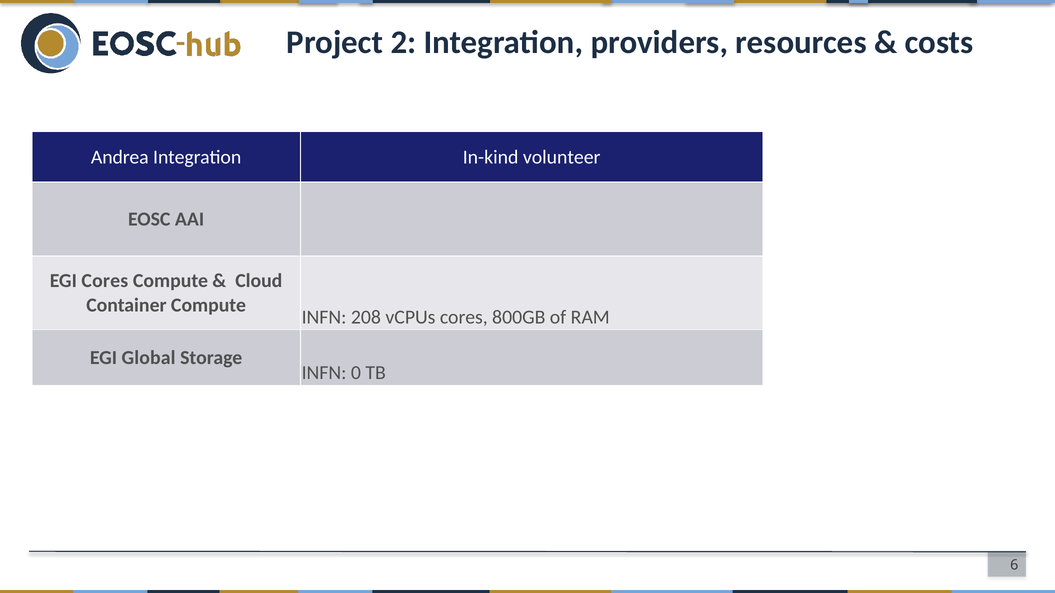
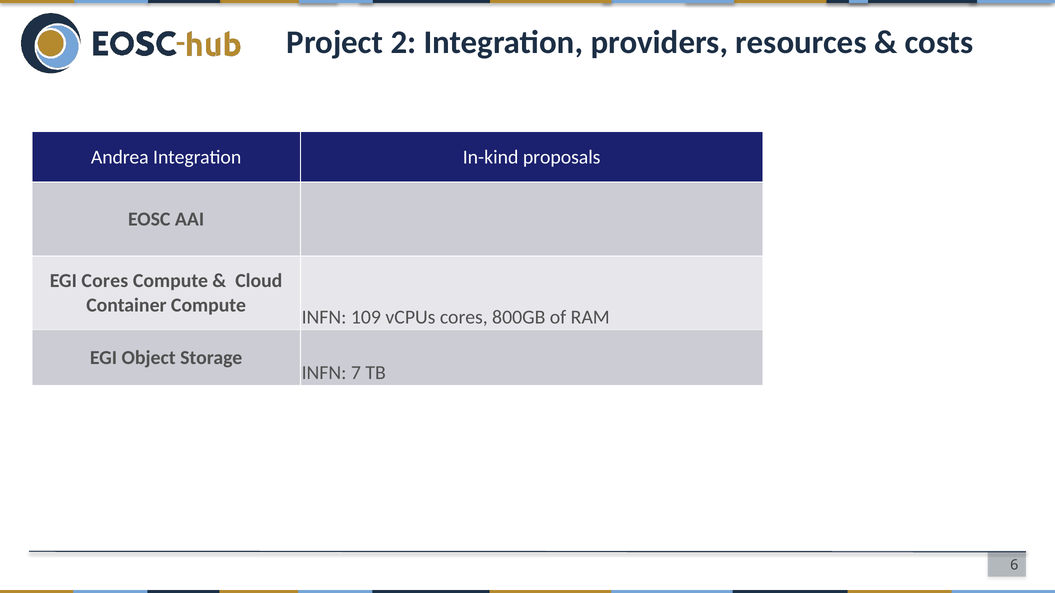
volunteer: volunteer -> proposals (562, 157)
208: 208 -> 109 (366, 317)
Global: Global -> Object (149, 358)
0: 0 -> 7 (356, 373)
